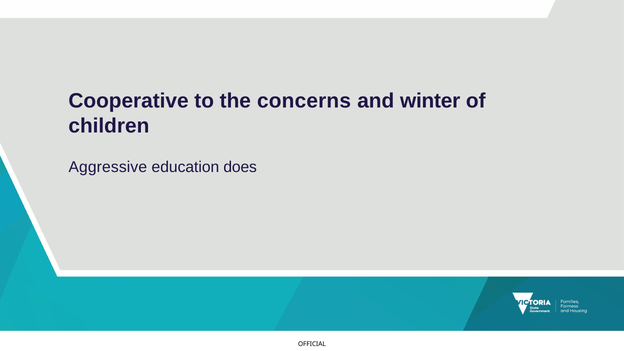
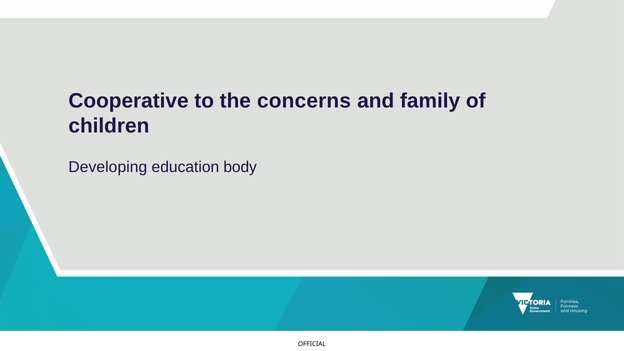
winter: winter -> family (430, 101)
Aggressive: Aggressive -> Developing (108, 167)
does: does -> body (240, 167)
